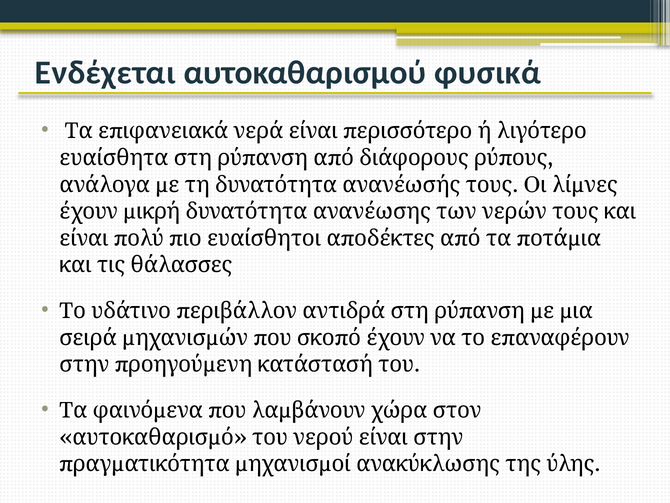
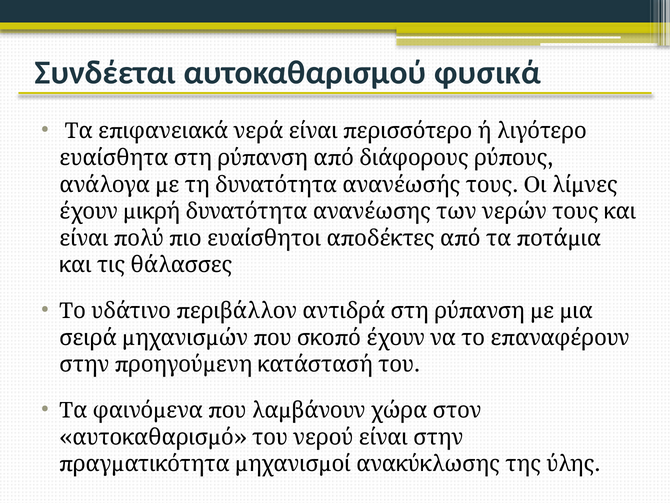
Ενδέχεται: Ενδέχεται -> Συνδέεται (105, 73)
